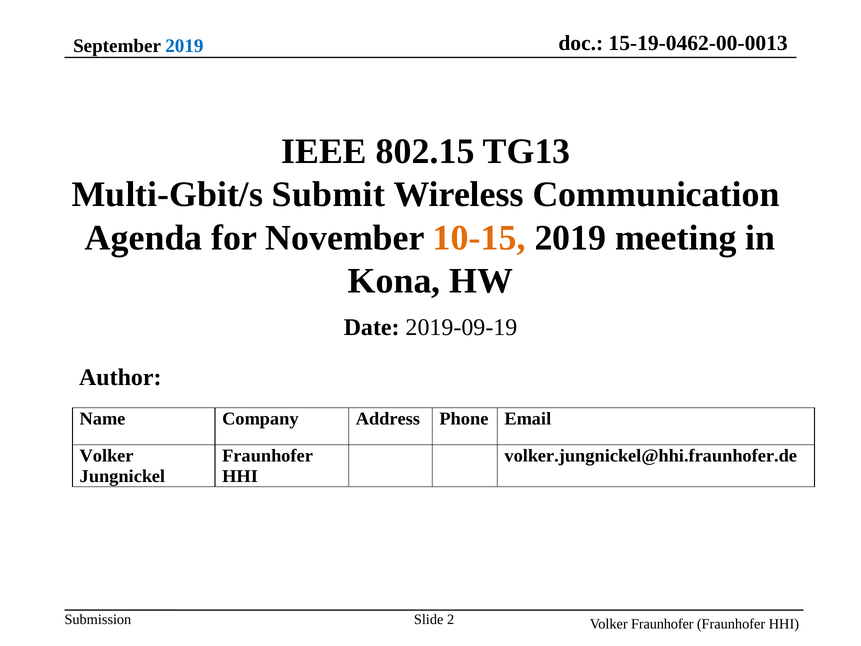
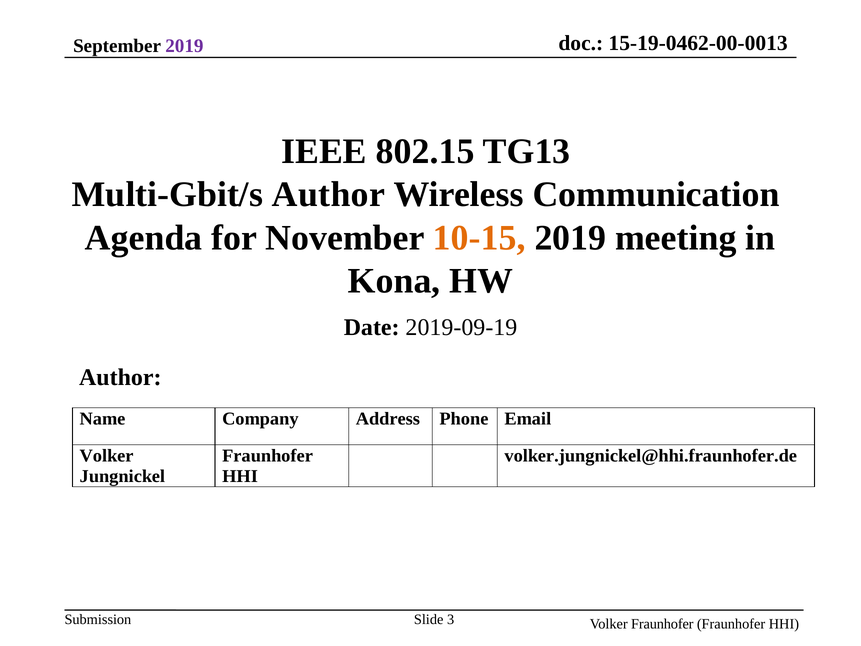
2019 colour: blue -> purple (184, 46)
Multi-Gbit/s Submit: Submit -> Author (328, 195)
2: 2 -> 3 (451, 619)
